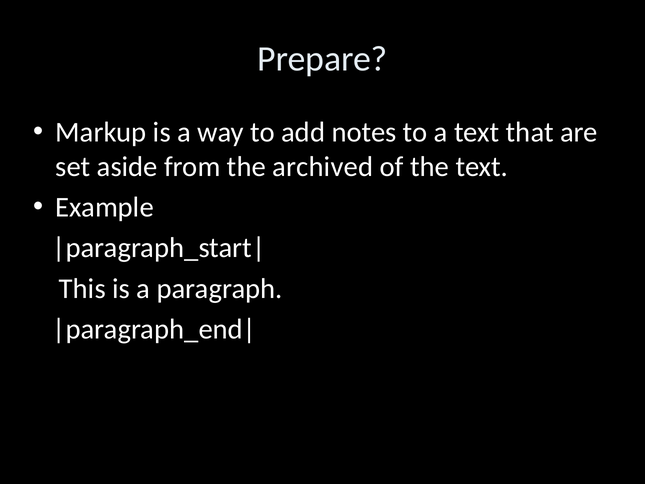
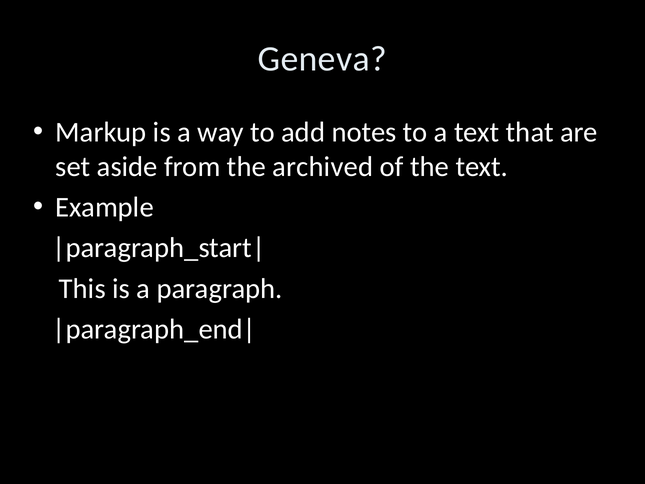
Prepare: Prepare -> Geneva (322, 59)
